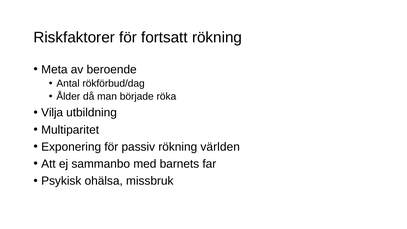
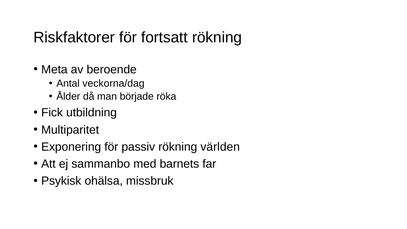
rökförbud/dag: rökförbud/dag -> veckorna/dag (114, 83)
Vilja: Vilja -> Fick (52, 113)
